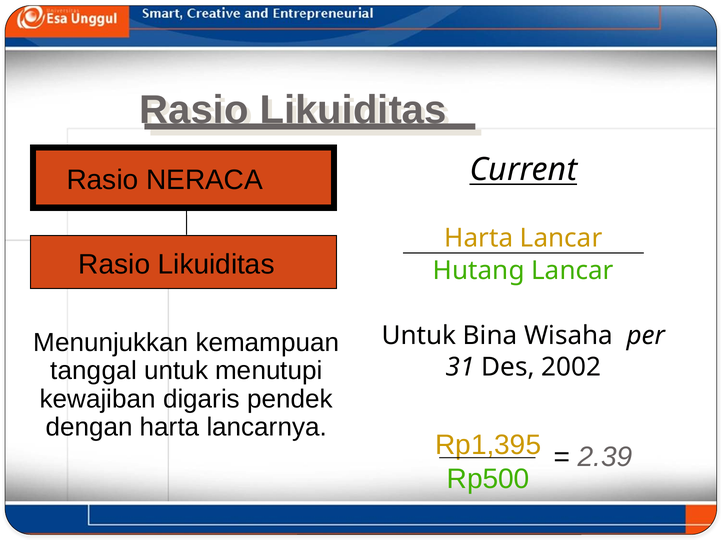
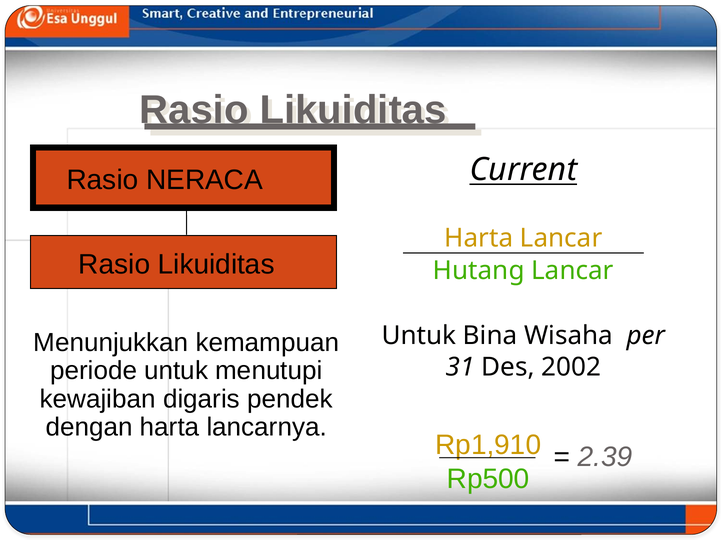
tanggal: tanggal -> periode (94, 371)
Rp1,395: Rp1,395 -> Rp1,910 (488, 445)
